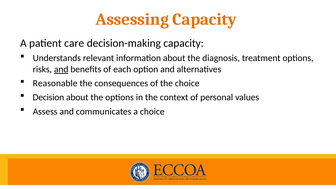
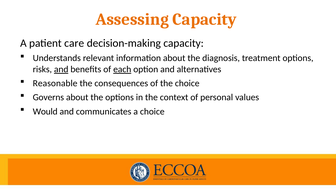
each underline: none -> present (122, 69)
Decision: Decision -> Governs (48, 97)
Assess: Assess -> Would (45, 111)
